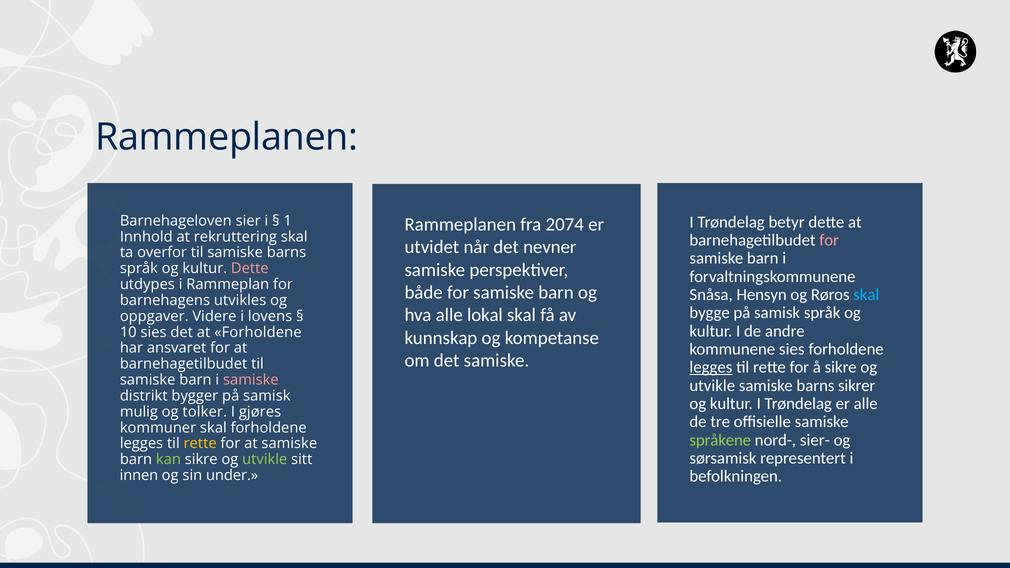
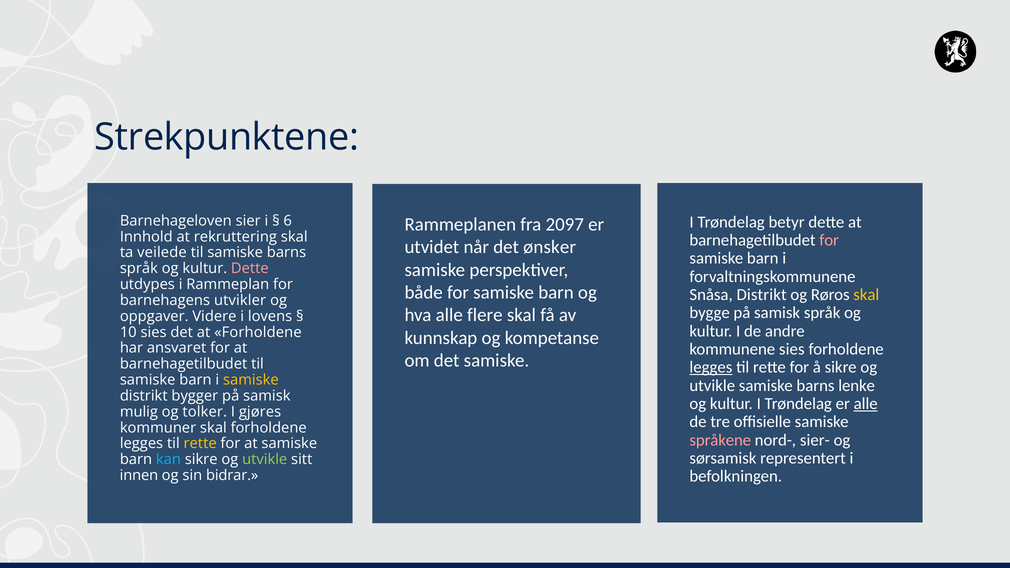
Rammeplanen: Rammeplanen -> Strekpunktene (227, 137)
1: 1 -> 6 (288, 221)
2074: 2074 -> 2097 (565, 224)
nevner: nevner -> ønsker (550, 247)
overfor: overfor -> veilede (162, 253)
Snåsa Hensyn: Hensyn -> Distrikt (762, 295)
skal colour: light blue -> yellow (866, 295)
utvikles: utvikles -> utvikler (240, 300)
lokal: lokal -> flere (485, 315)
samiske colour: pink -> yellow (251, 380)
sikrer: sikrer -> lenke (857, 386)
alle underline: none -> present (866, 404)
språkene colour: light green -> pink (720, 440)
kan colour: light green -> light blue (168, 460)
under: under -> bidrar (232, 476)
